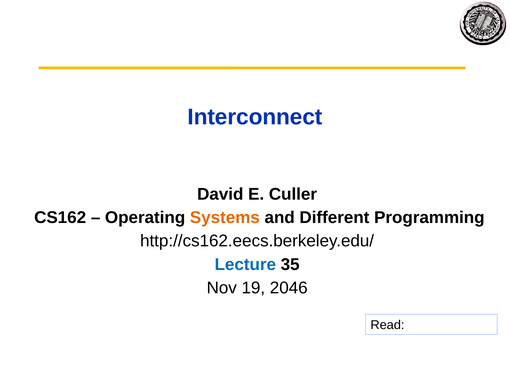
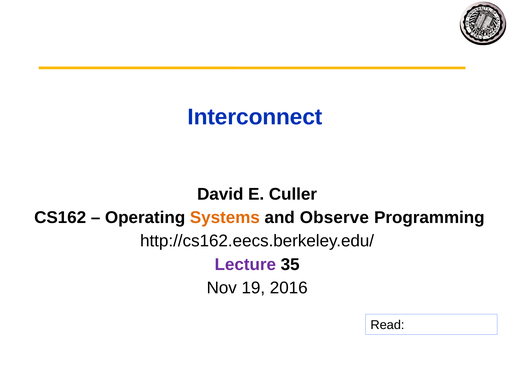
Different: Different -> Observe (334, 218)
Lecture colour: blue -> purple (245, 265)
2046: 2046 -> 2016 (289, 288)
